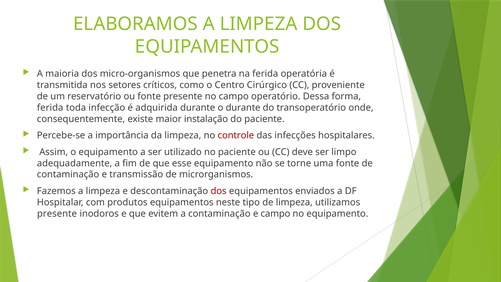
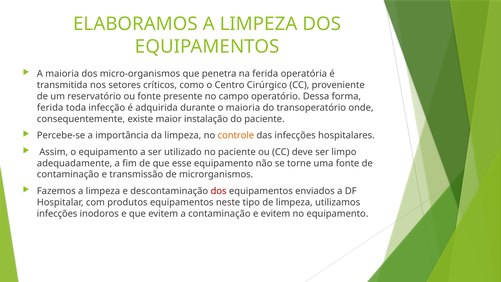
o durante: durante -> maioria (243, 108)
controle colour: red -> orange (236, 135)
presente: presente -> infecções (57, 213)
e campo: campo -> evitem (275, 213)
